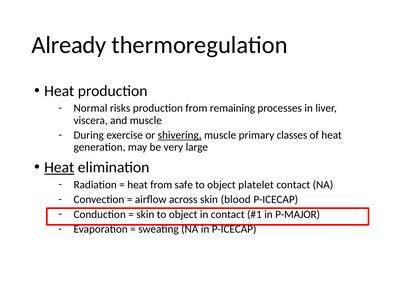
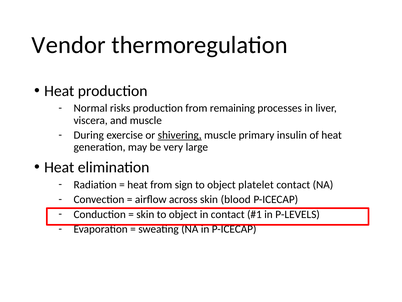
Already: Already -> Vendor (69, 45)
classes: classes -> insulin (292, 135)
Heat underline: present -> none (59, 167)
safe: safe -> sign (184, 184)
P-MAJOR: P-MAJOR -> P-LEVELS (298, 214)
